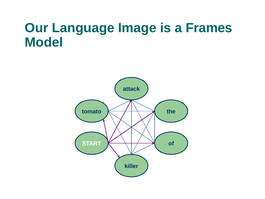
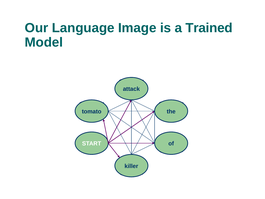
Frames: Frames -> Trained (209, 28)
